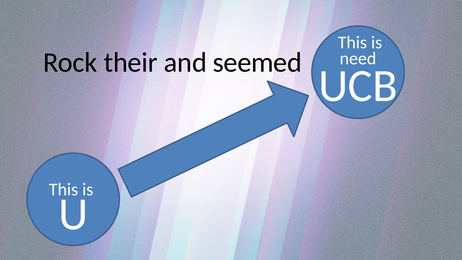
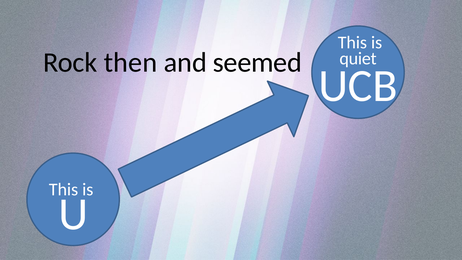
their: their -> then (131, 63)
need: need -> quiet (358, 58)
